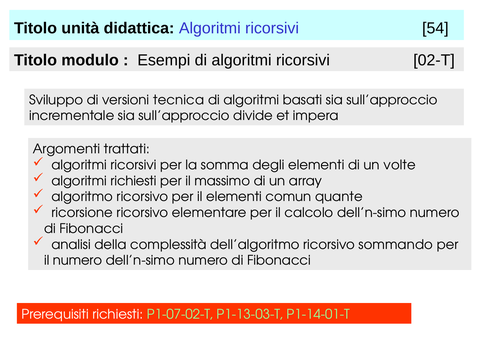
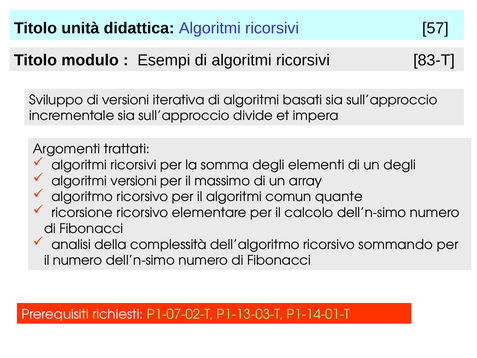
54: 54 -> 57 (435, 28)
02-T: 02-T -> 83-T (434, 60)
tecnica: tecnica -> iterativa (179, 100)
un volte: volte -> degli (400, 165)
algoritmi richiesti: richiesti -> versioni (134, 181)
il elementi: elementi -> algoritmi (234, 197)
